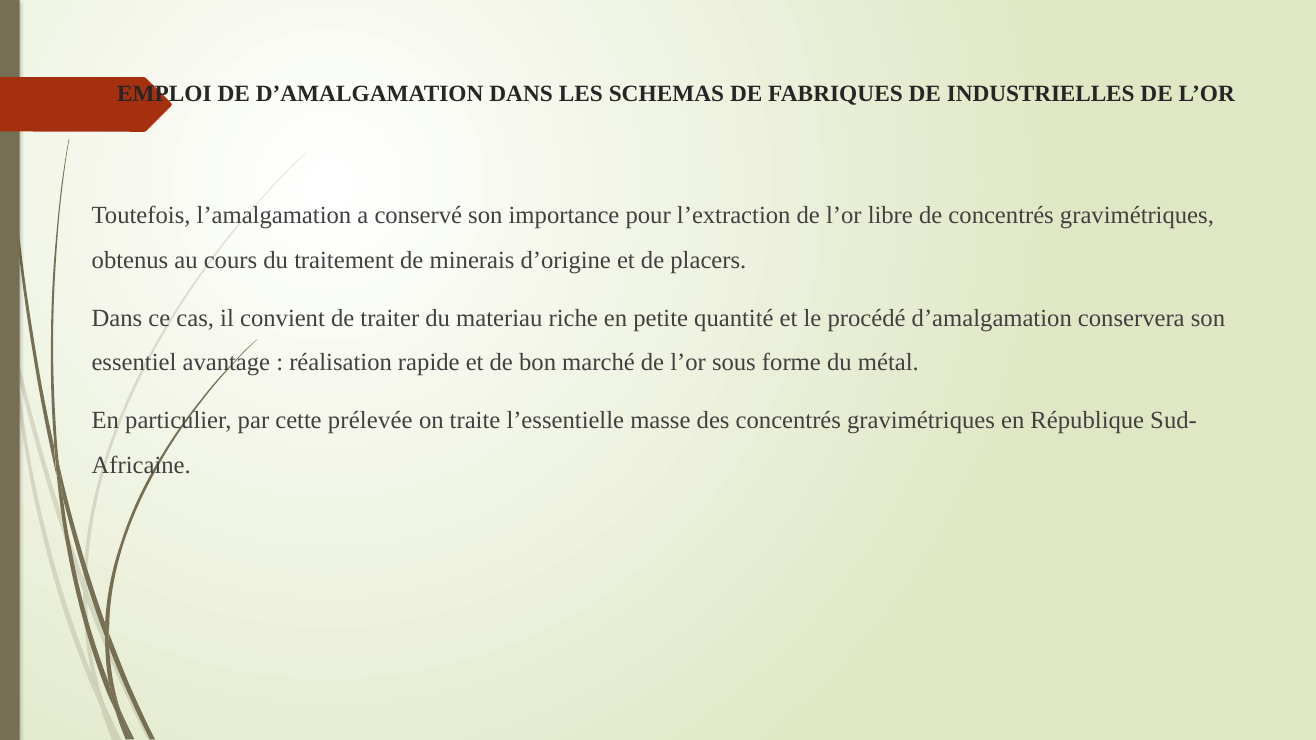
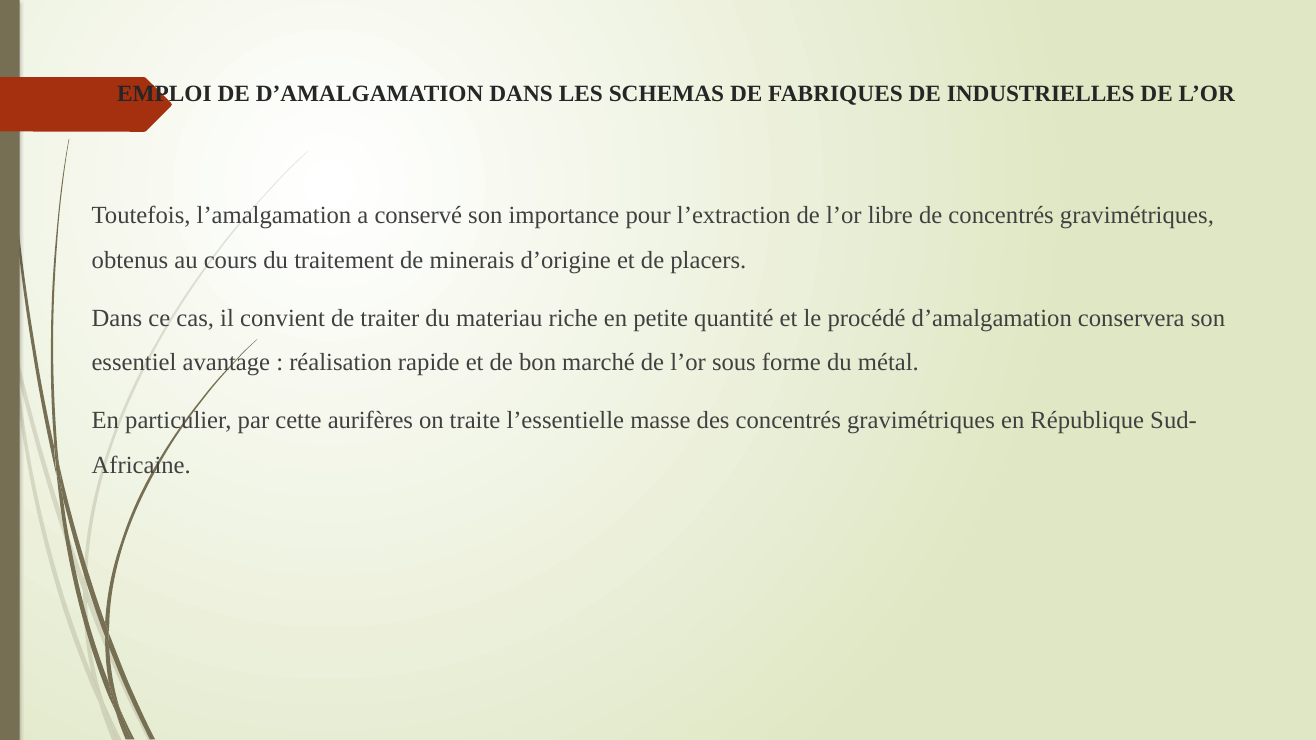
prélevée: prélevée -> aurifères (370, 421)
